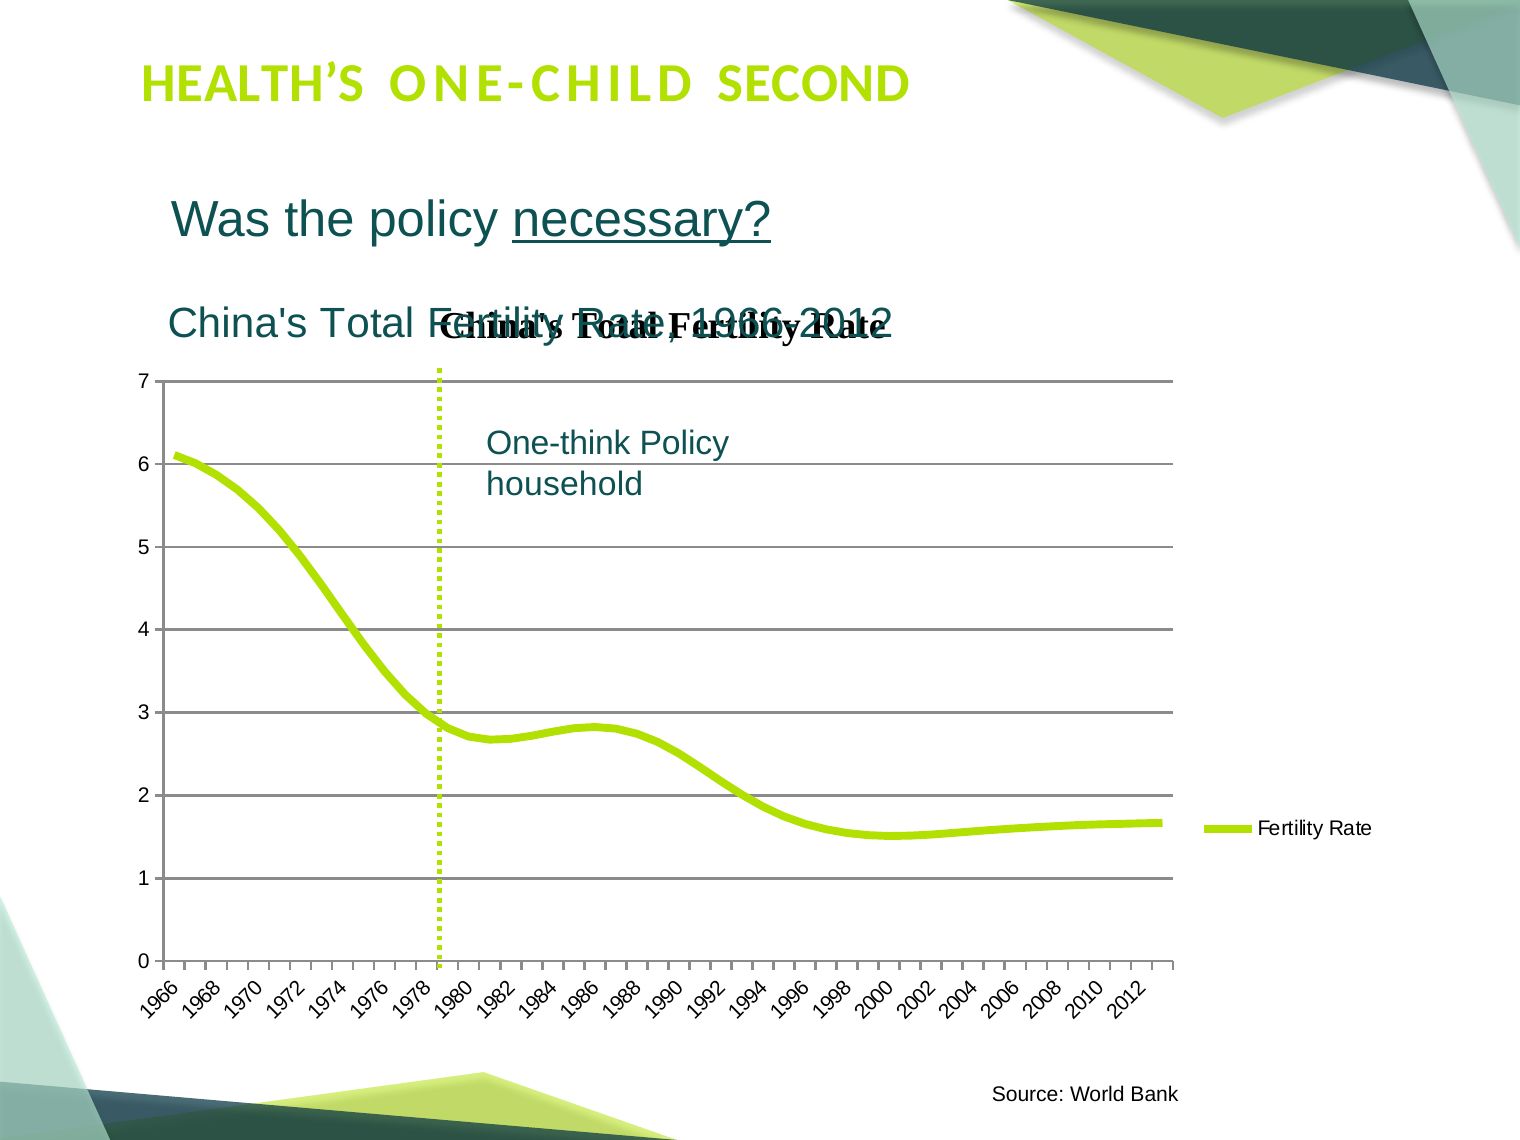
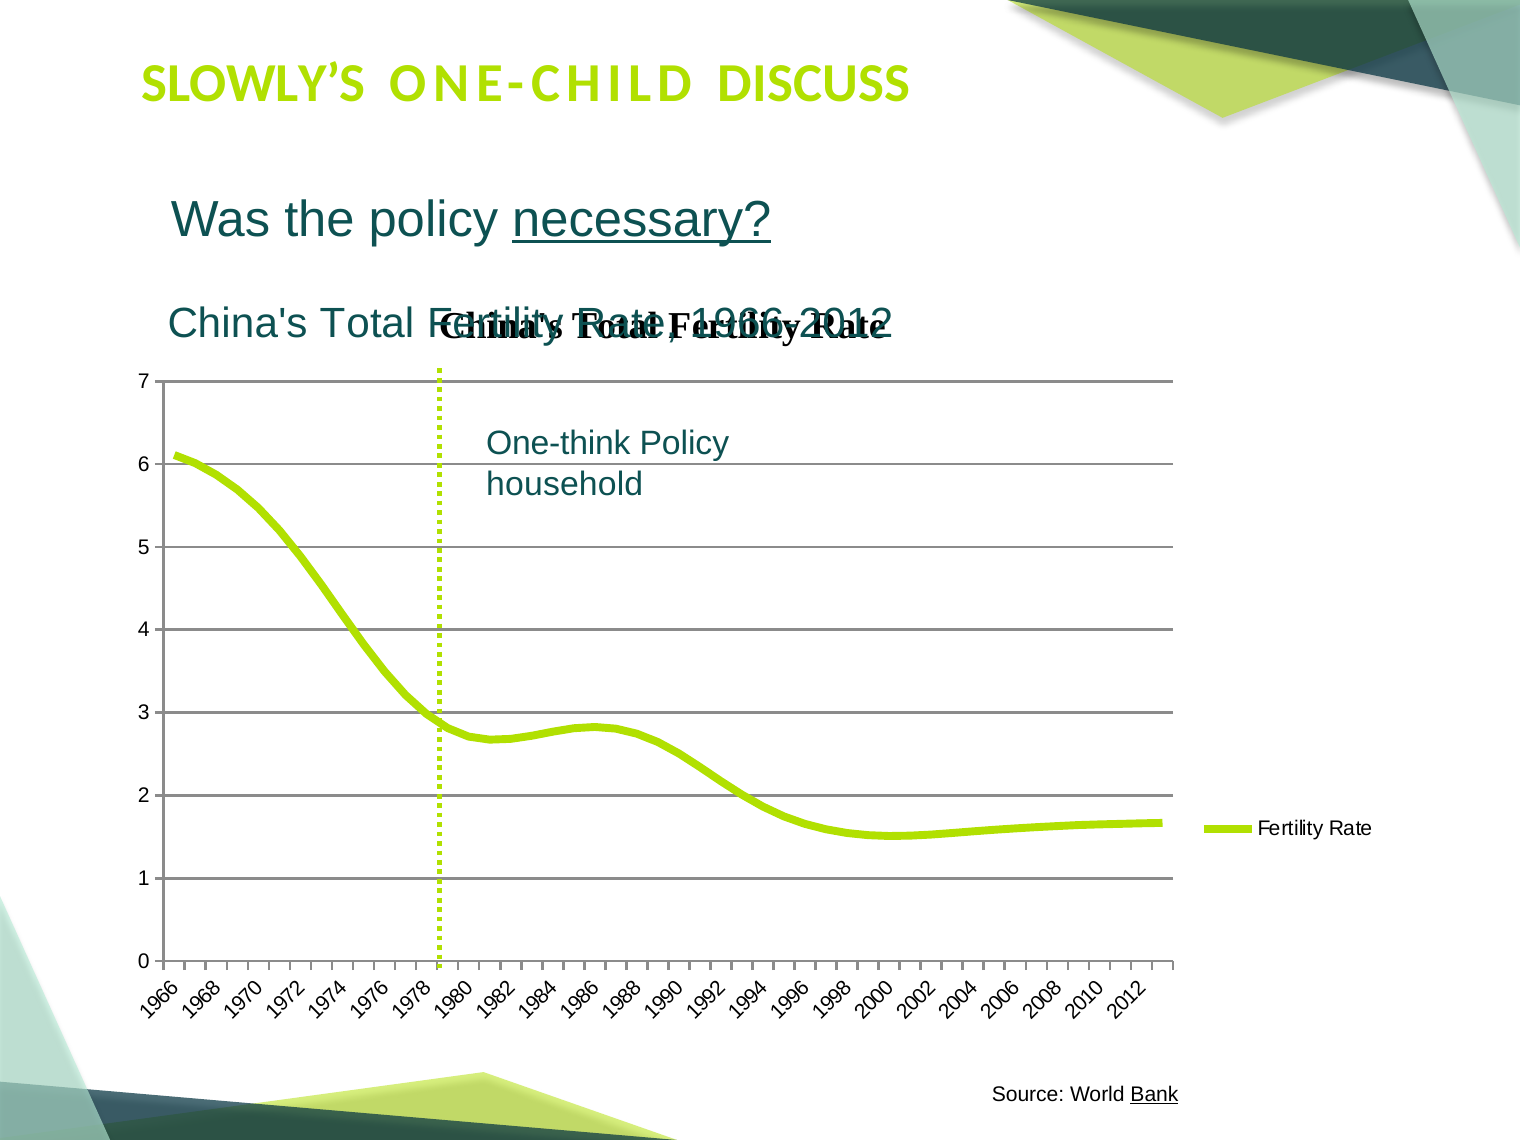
HEALTH’S: HEALTH’S -> SLOWLY’S (254, 84)
SECOND: SECOND -> DISCUSS (814, 84)
Bank underline: none -> present (1154, 1094)
